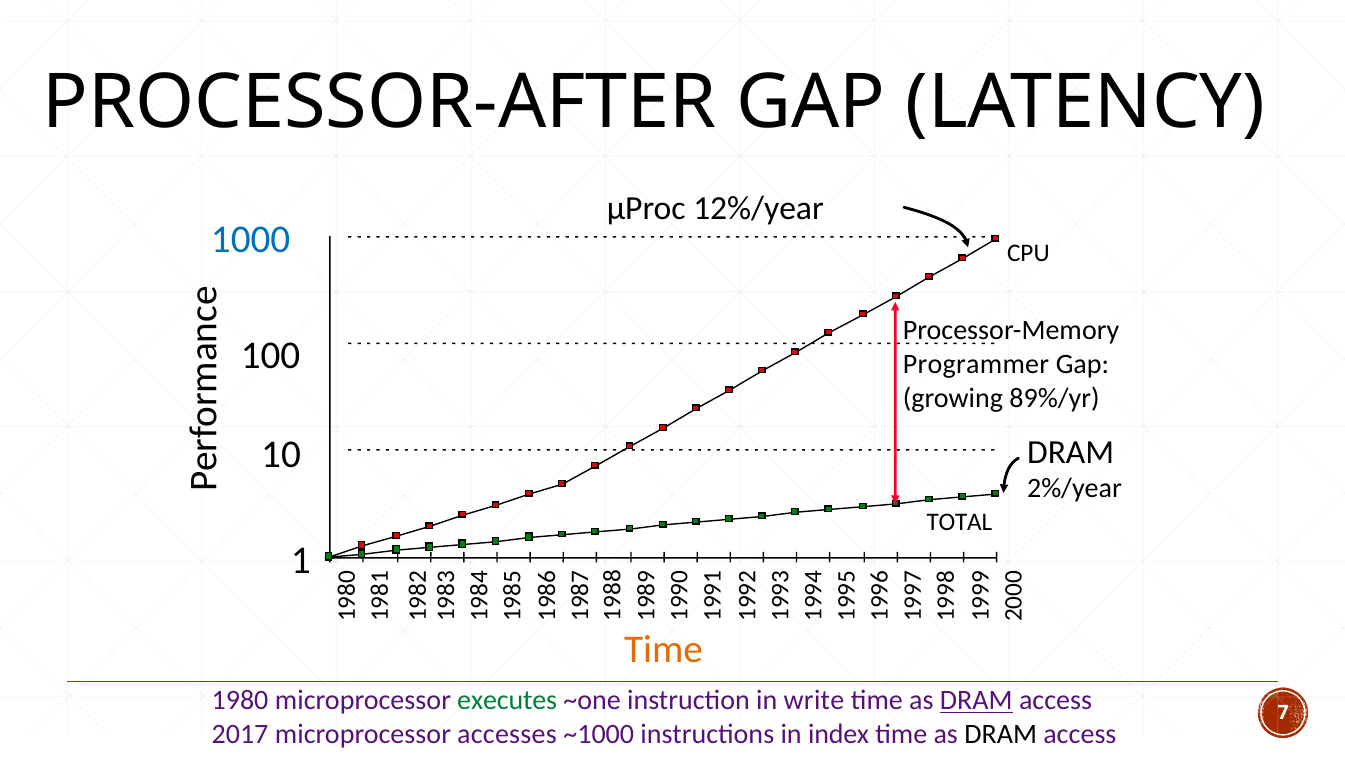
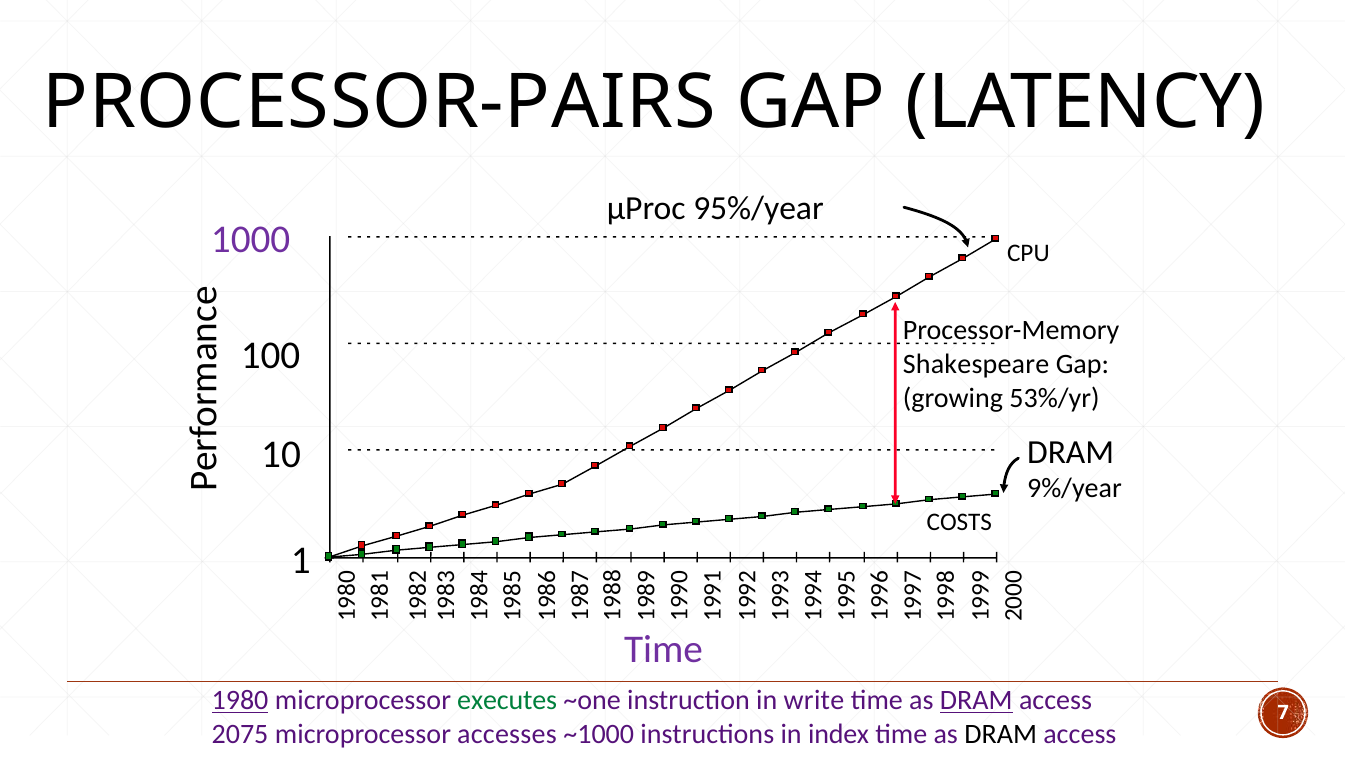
PROCESSOR-AFTER: PROCESSOR-AFTER -> PROCESSOR-PAIRS (379, 103)
12%/year: 12%/year -> 95%/year (759, 208)
1000 colour: blue -> purple (251, 239)
Programmer: Programmer -> Shakespeare (976, 364)
89%/yr: 89%/yr -> 53%/yr (1055, 398)
2%/year: 2%/year -> 9%/year (1074, 488)
TOTAL: TOTAL -> COSTS (959, 522)
Time colour: orange -> purple (664, 649)
1980 underline: none -> present (240, 700)
2017: 2017 -> 2075 (240, 734)
